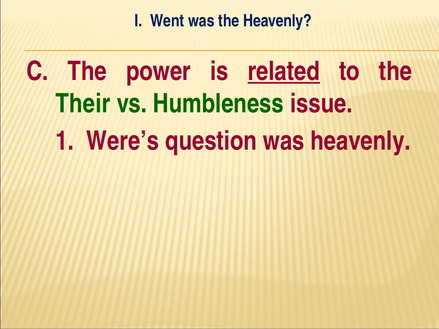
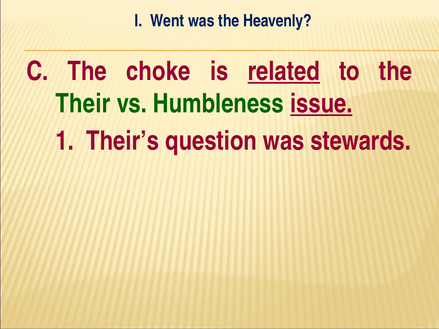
power: power -> choke (158, 71)
issue underline: none -> present (321, 104)
Were’s: Were’s -> Their’s (123, 141)
was heavenly: heavenly -> stewards (361, 141)
